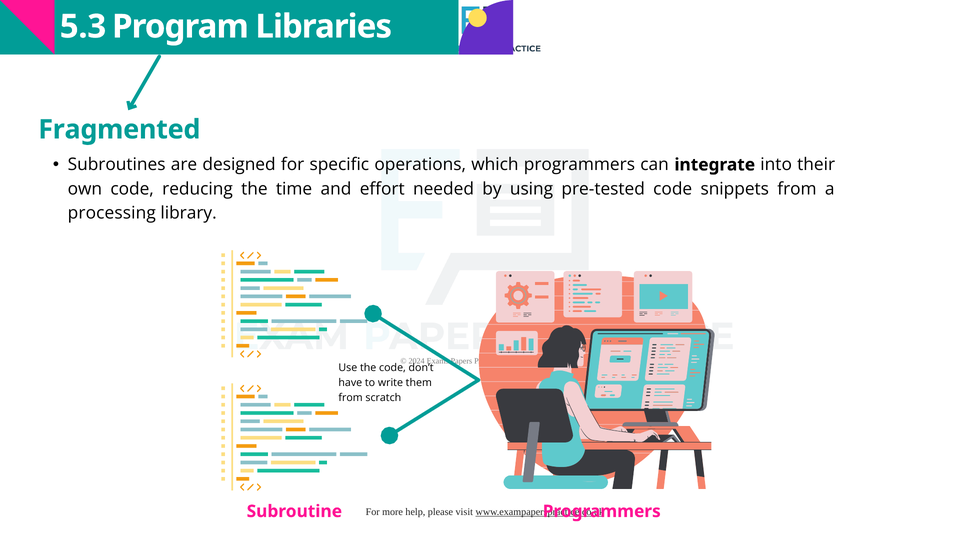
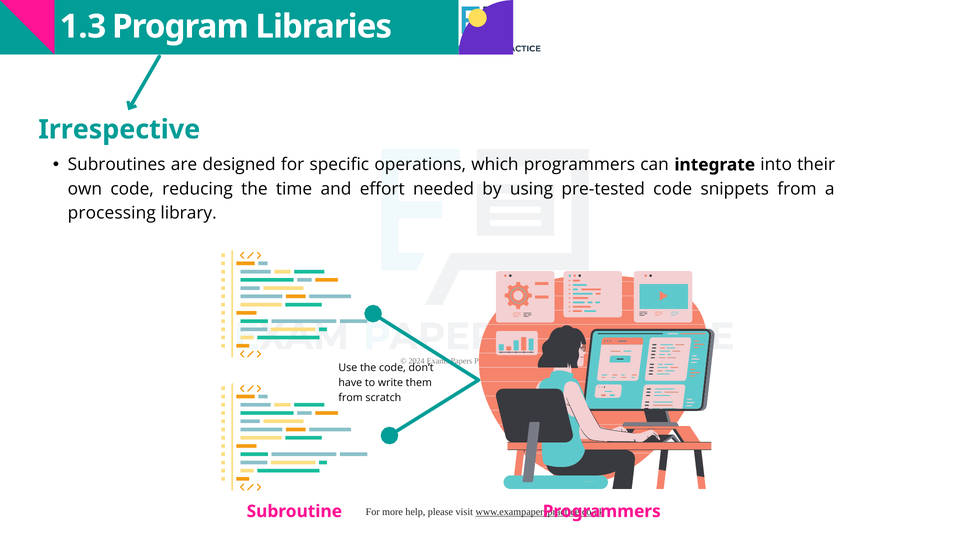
5.3: 5.3 -> 1.3 (83, 27)
Fragmented: Fragmented -> Irrespective (119, 129)
